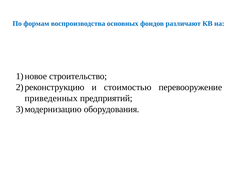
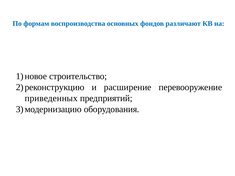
стоимостью: стоимостью -> расширение (128, 87)
